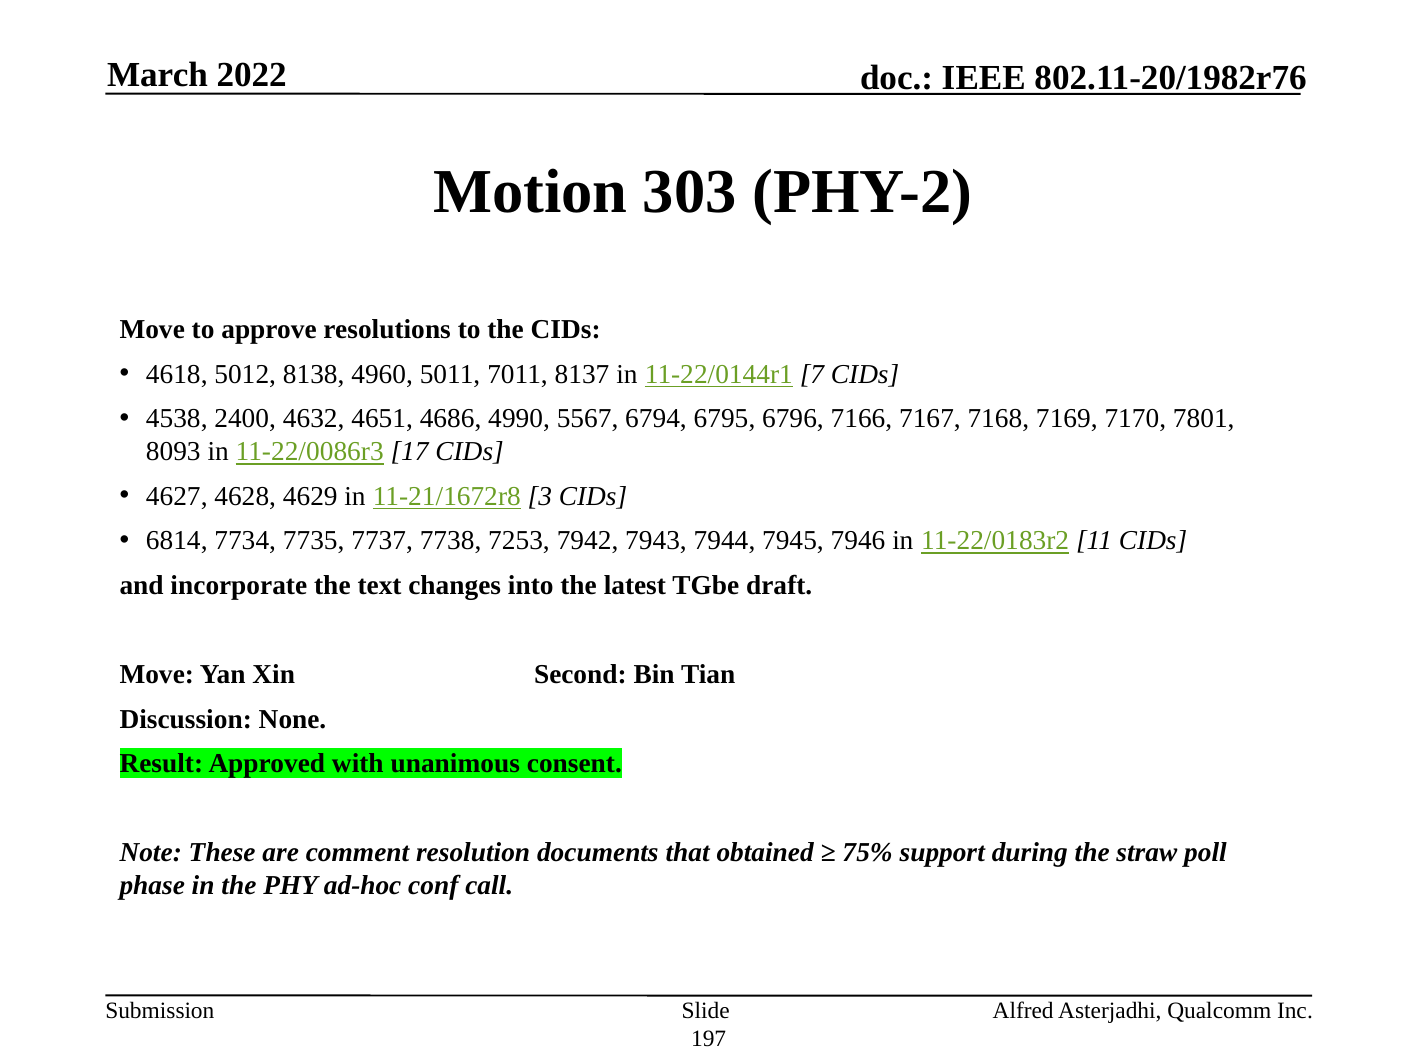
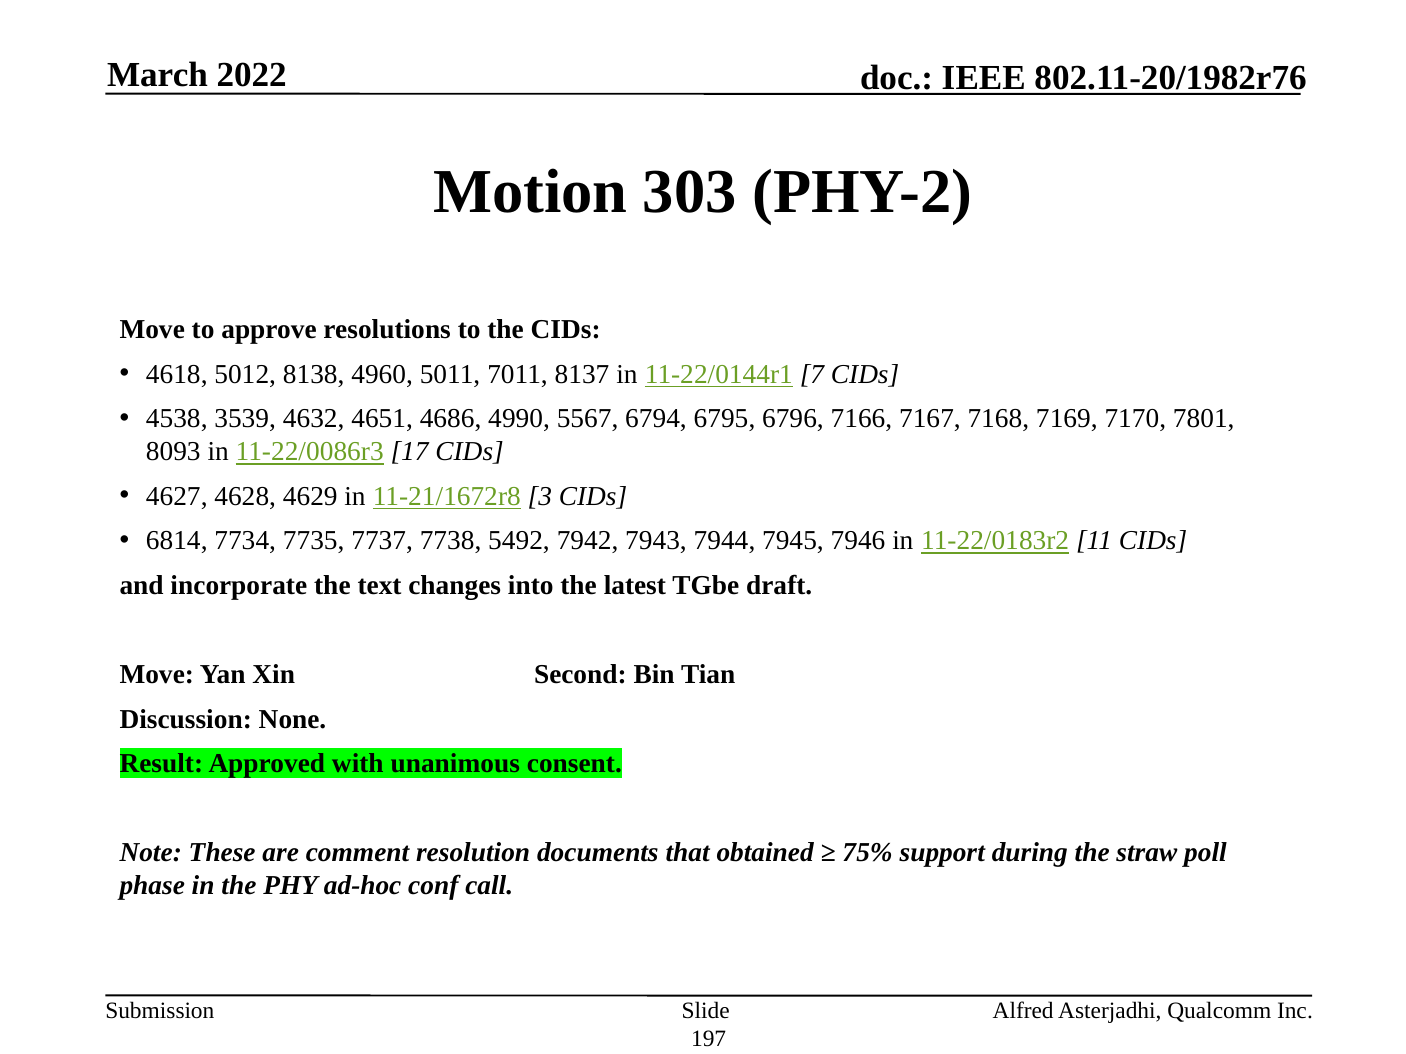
2400: 2400 -> 3539 (245, 419)
7253: 7253 -> 5492 (519, 541)
